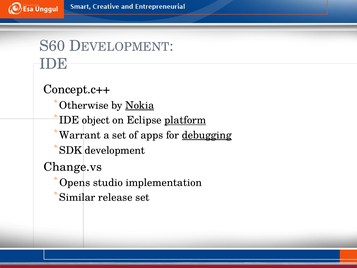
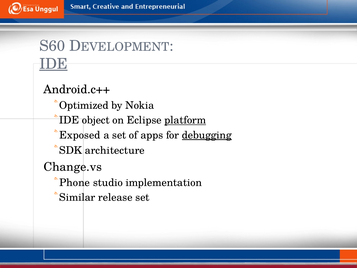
IDE underline: none -> present (53, 64)
Concept.c++: Concept.c++ -> Android.c++ (77, 89)
Otherwise: Otherwise -> Optimized (84, 105)
Nokia underline: present -> none (140, 105)
Warrant: Warrant -> Exposed (80, 135)
development: development -> architecture (115, 150)
Opens: Opens -> Phone (75, 182)
